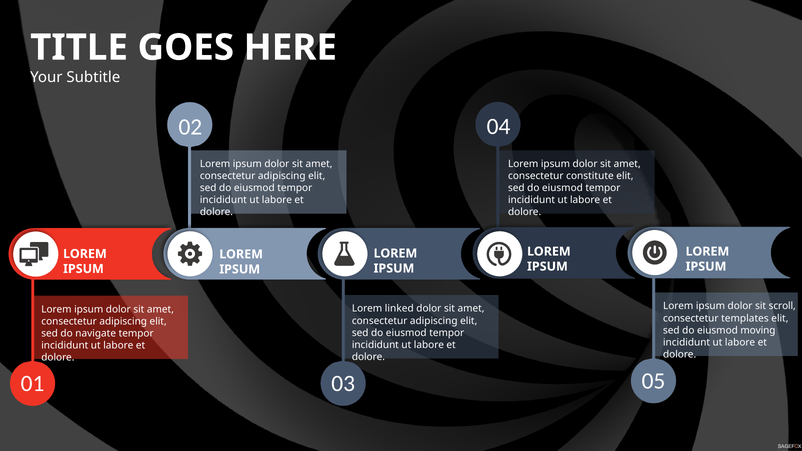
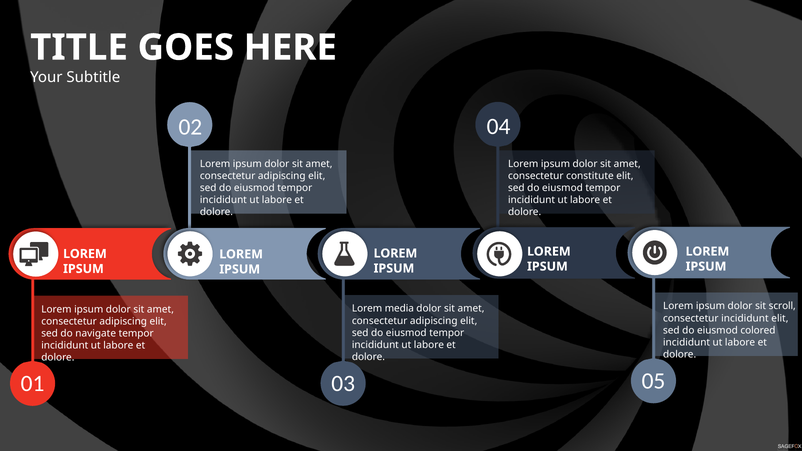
linked: linked -> media (399, 309)
templates: templates -> incididunt (745, 318)
moving: moving -> colored (758, 330)
